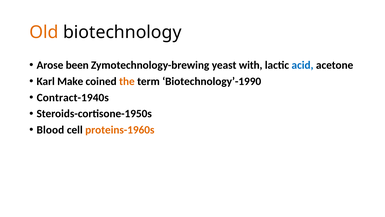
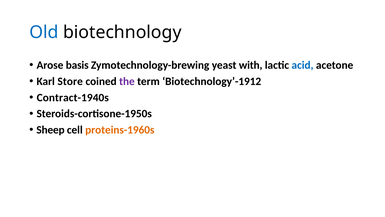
Old colour: orange -> blue (44, 32)
been: been -> basis (77, 65)
Make: Make -> Store (70, 81)
the colour: orange -> purple (127, 81)
Biotechnology’-1990: Biotechnology’-1990 -> Biotechnology’-1912 (212, 81)
Blood: Blood -> Sheep (51, 130)
